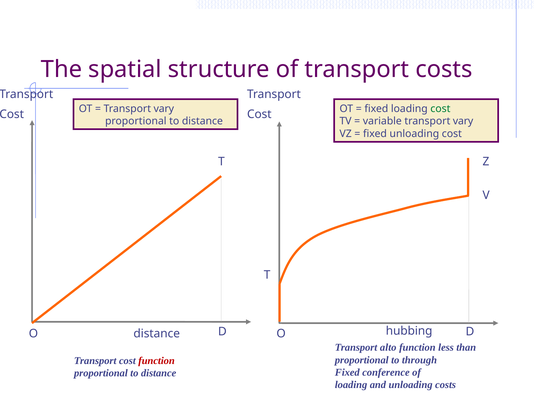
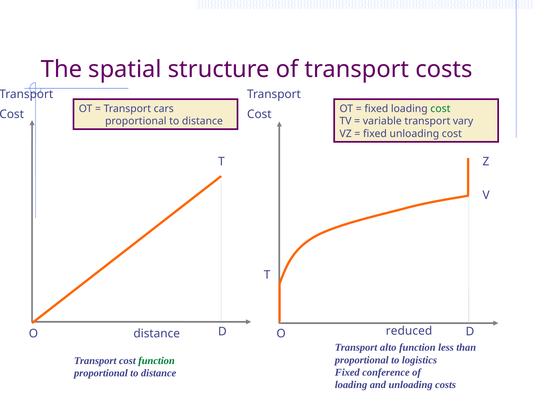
vary: vary -> cars (164, 109)
hubbing: hubbing -> reduced (409, 331)
through: through -> logistics (419, 360)
function colour: red -> green (157, 361)
